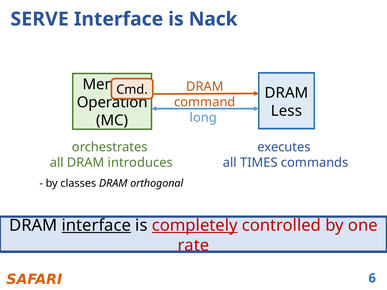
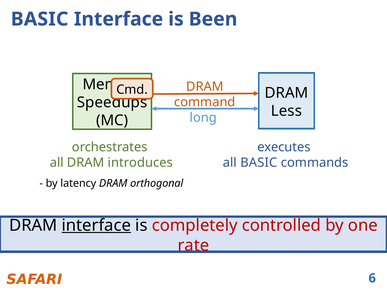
SERVE: SERVE -> BASIC (40, 19)
Nack: Nack -> Been (213, 19)
Operation: Operation -> Speedups (112, 103)
all TIMES: TIMES -> BASIC (259, 163)
classes: classes -> latency (78, 184)
completely underline: present -> none (195, 226)
